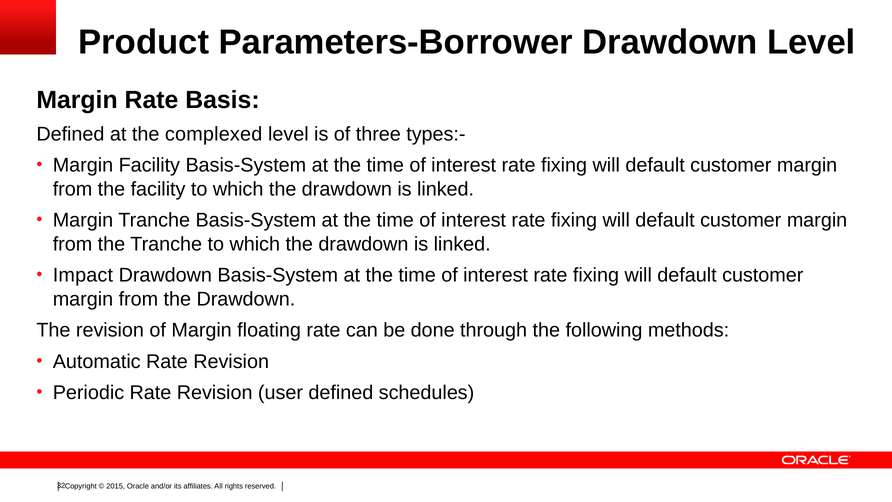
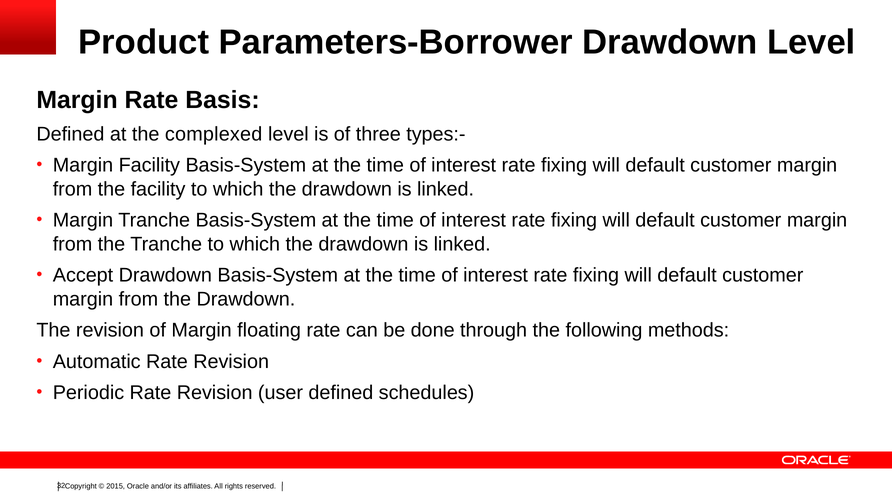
Impact: Impact -> Accept (83, 275)
